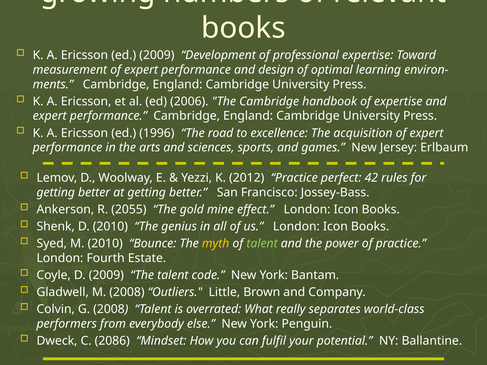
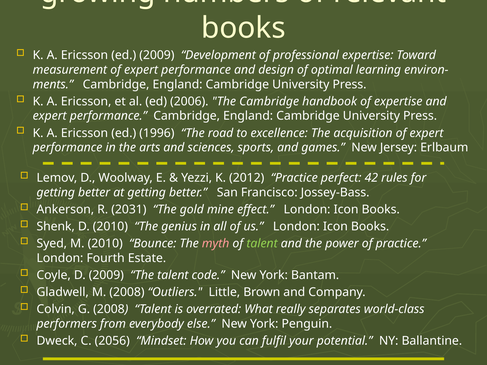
2055: 2055 -> 2031 (129, 210)
myth colour: yellow -> pink (216, 244)
2086: 2086 -> 2056 (112, 341)
